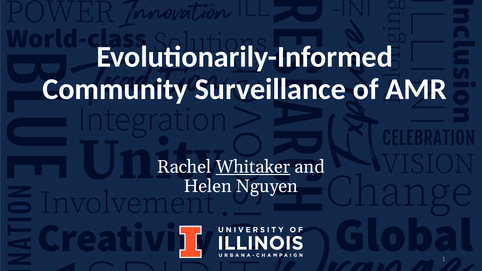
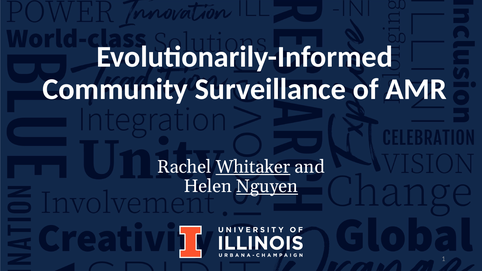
Nguyen underline: none -> present (267, 186)
